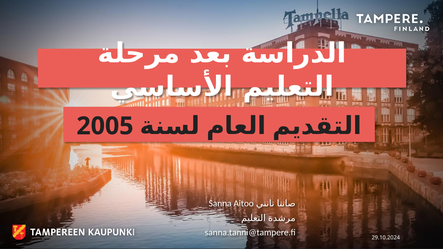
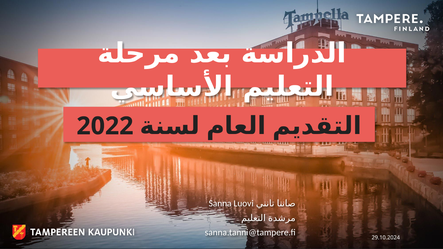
2005: 2005 -> 2022 (105, 126)
Aitoo: Aitoo -> Luovi (244, 204)
